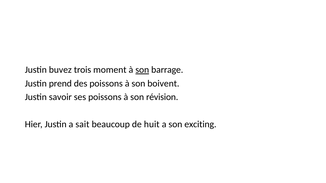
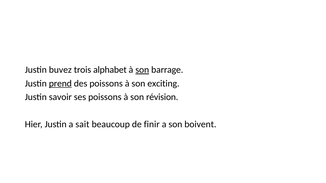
moment: moment -> alphabet (110, 70)
prend underline: none -> present (60, 84)
boivent: boivent -> exciting (163, 84)
huit: huit -> finir (152, 125)
exciting: exciting -> boivent (200, 125)
